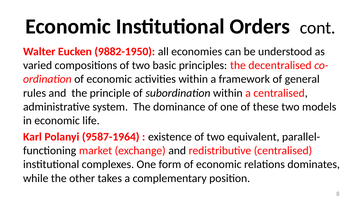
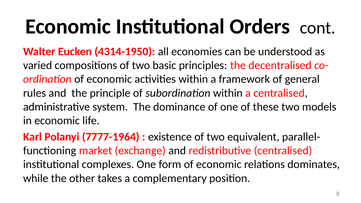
9882-1950: 9882-1950 -> 4314-1950 (125, 51)
9587-1964: 9587-1964 -> 7777-1964 (111, 137)
